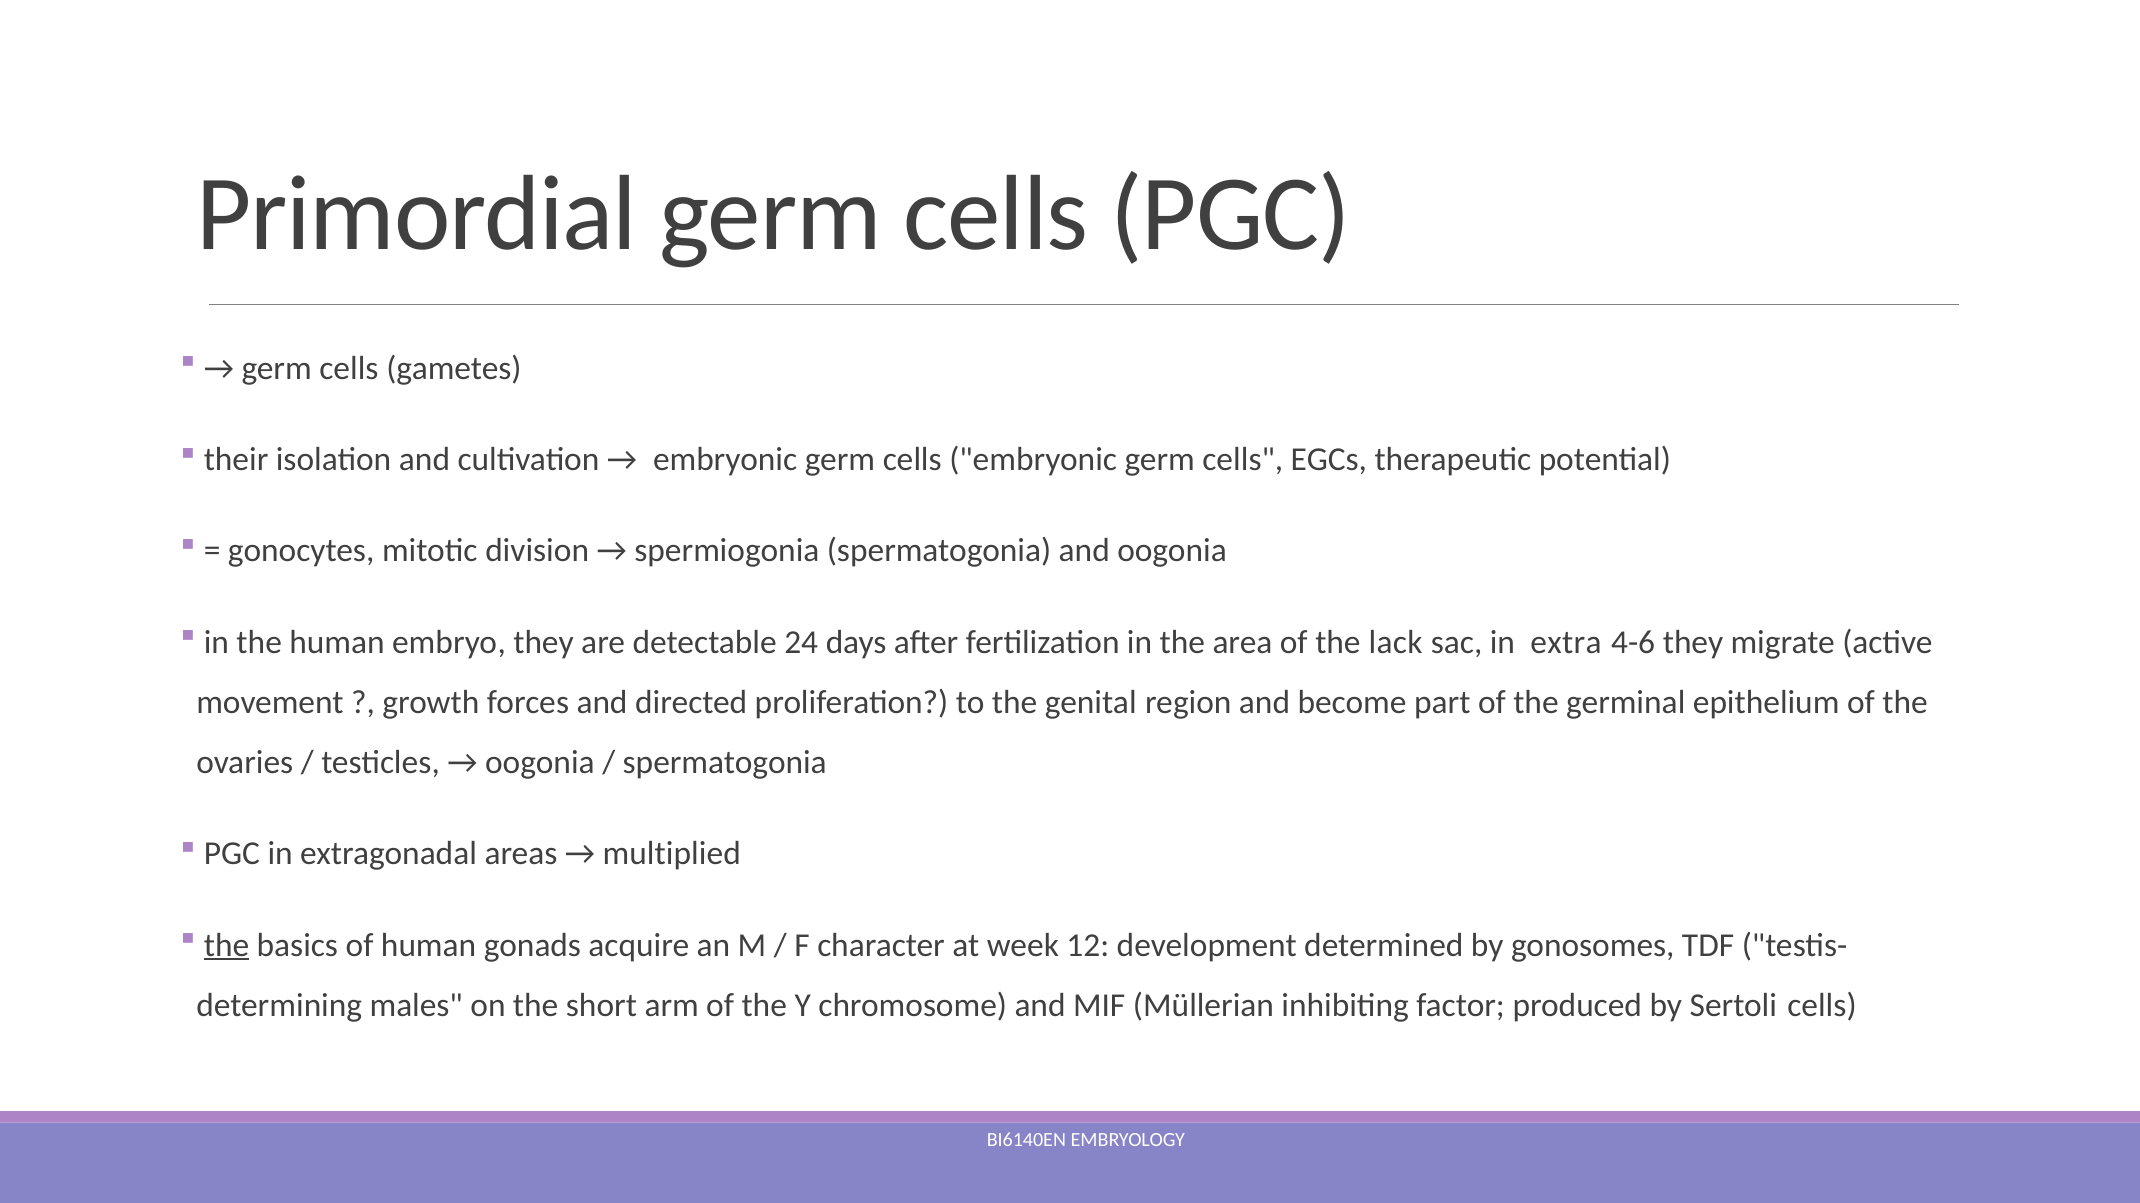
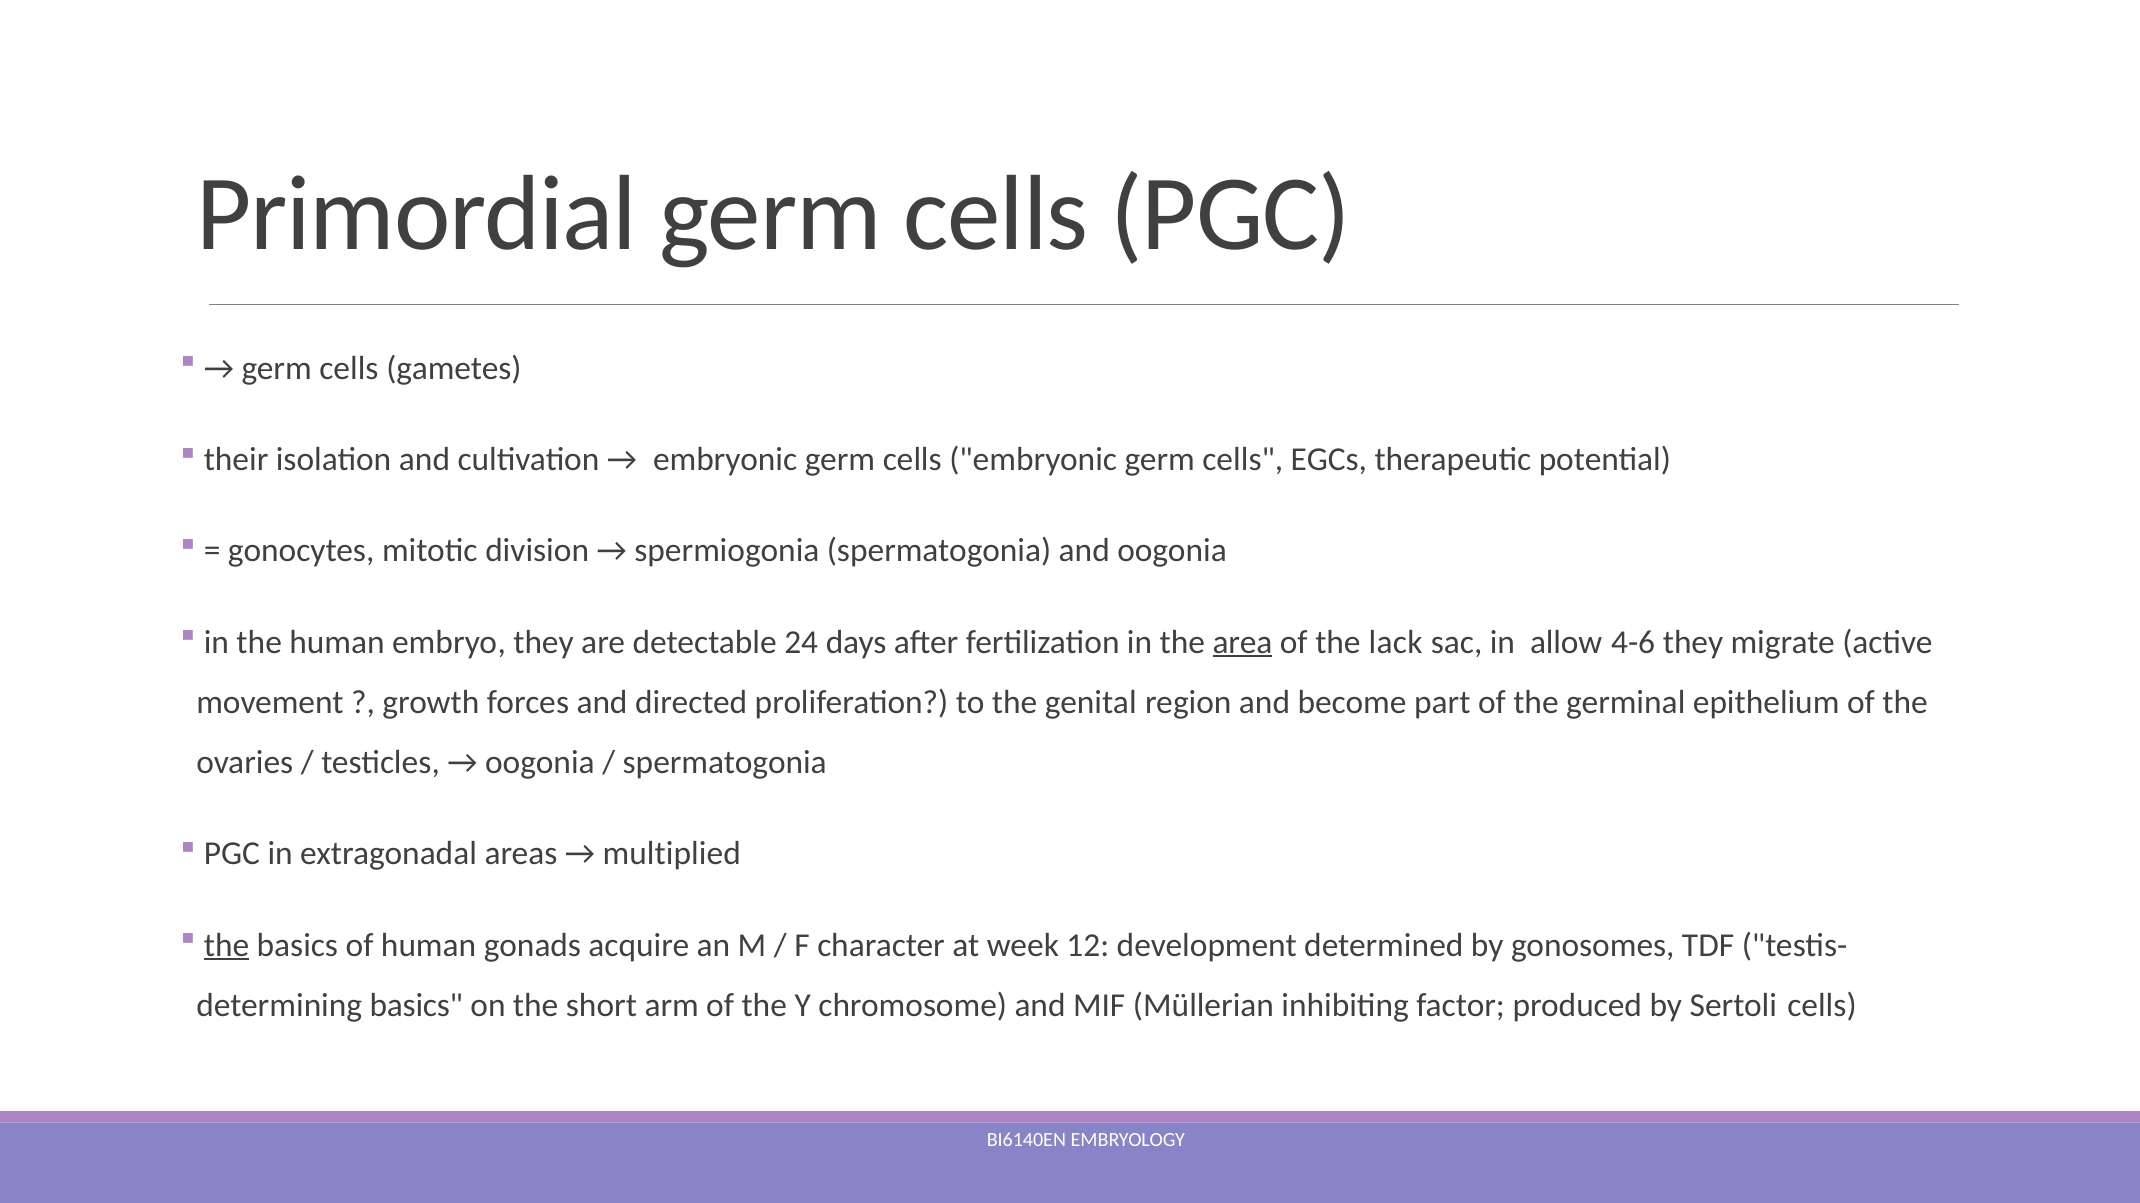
area underline: none -> present (1243, 643)
extra: extra -> allow (1566, 643)
males: males -> basics (416, 1006)
